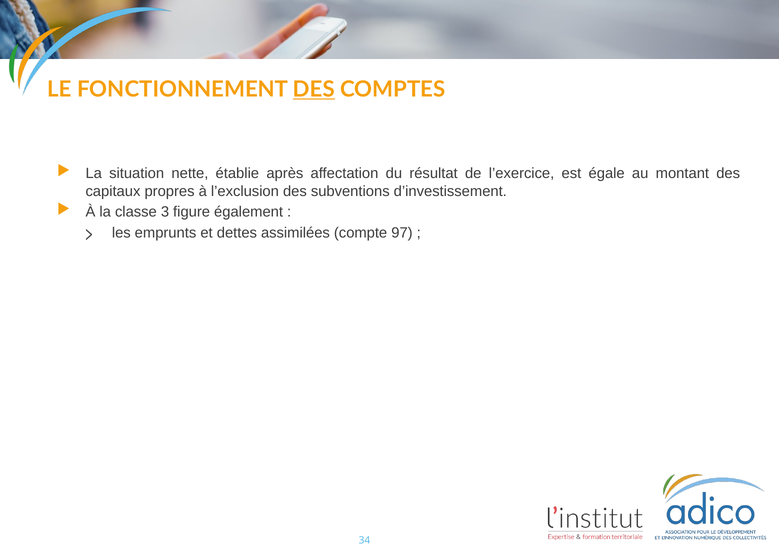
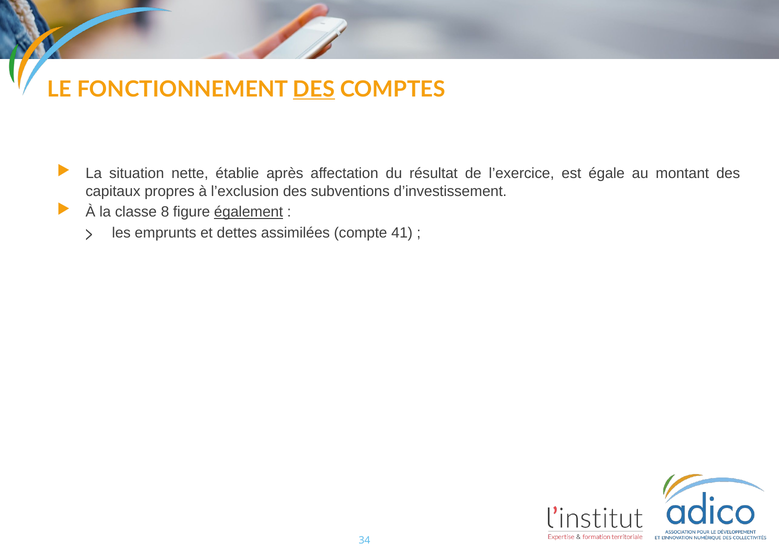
3: 3 -> 8 (165, 212)
également underline: none -> present (249, 212)
97: 97 -> 41 (402, 233)
